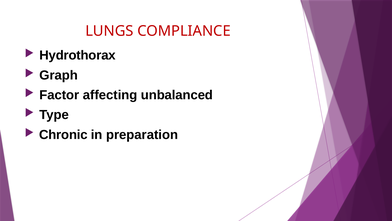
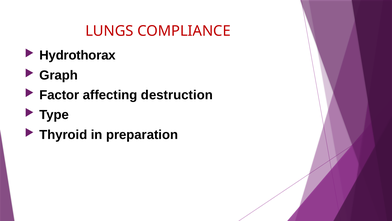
unbalanced: unbalanced -> destruction (177, 95)
Chronic: Chronic -> Thyroid (63, 134)
